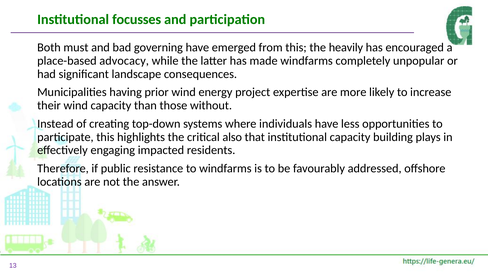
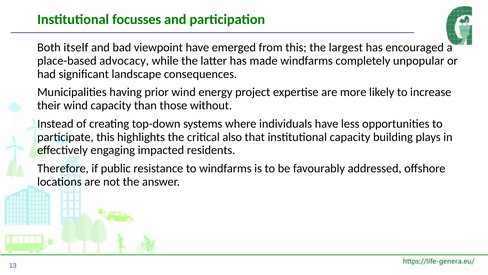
must: must -> itself (76, 48)
governing: governing -> viewpoint (158, 48)
heavily: heavily -> largest (346, 48)
